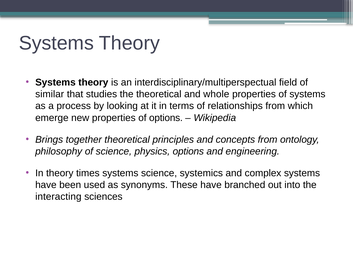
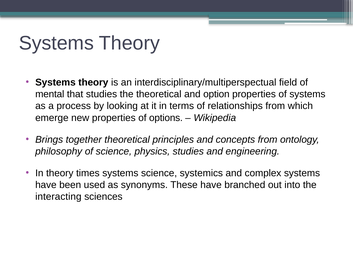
similar: similar -> mental (50, 94)
whole: whole -> option (216, 94)
physics options: options -> studies (188, 151)
